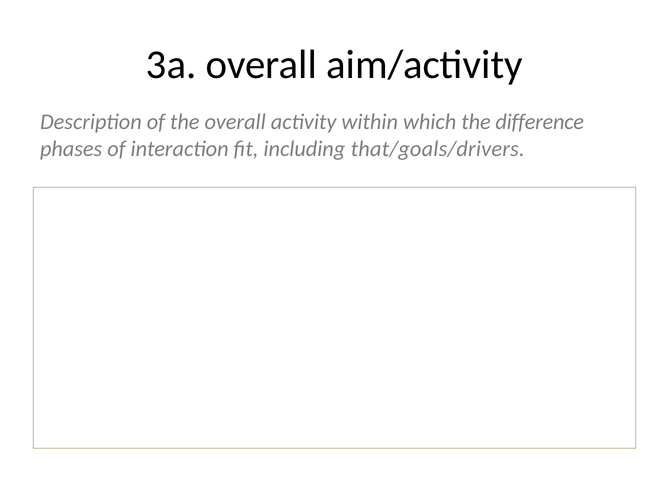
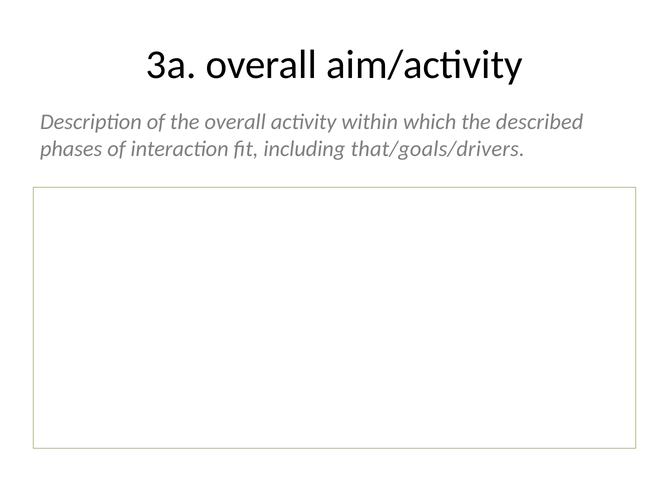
difference: difference -> described (540, 122)
